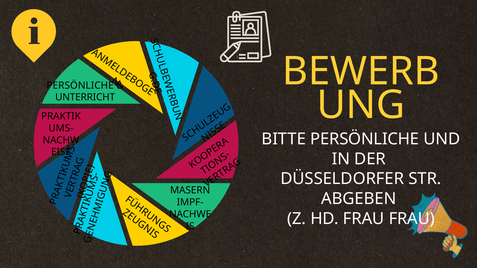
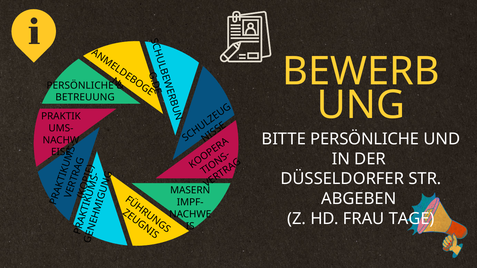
UNTERRICHT: UNTERRICHT -> BETREUUNG (85, 97)
FRAU FRAU: FRAU -> TAGE (412, 219)
